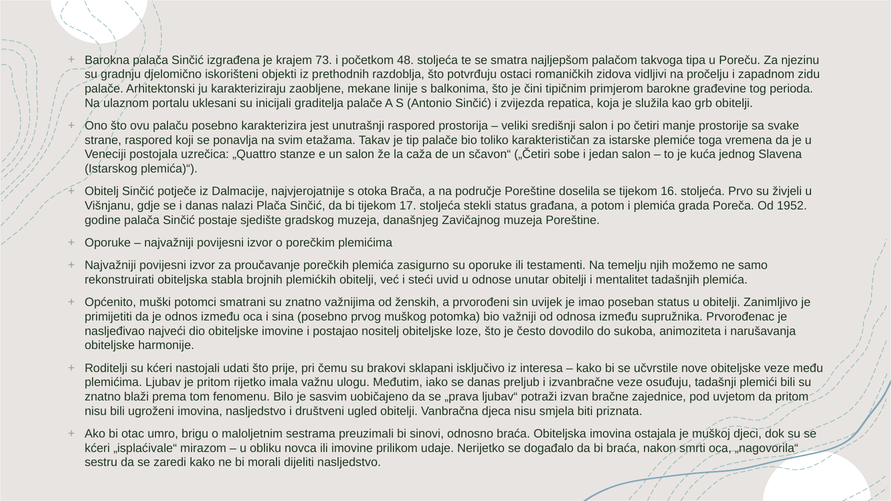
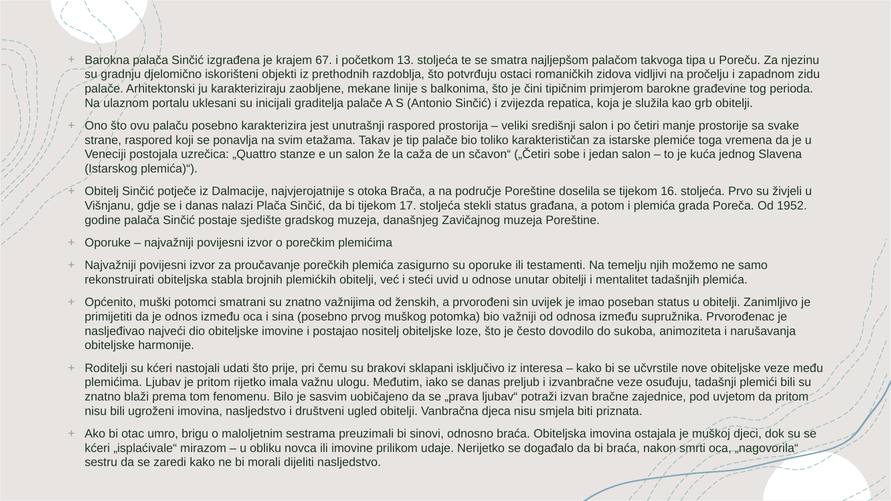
73: 73 -> 67 (324, 60)
48: 48 -> 13 (405, 60)
